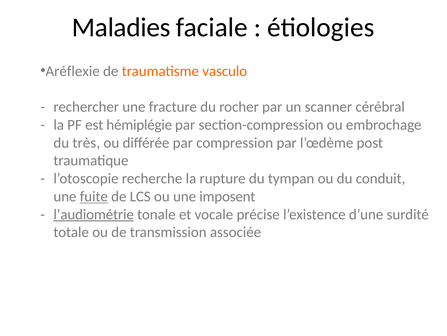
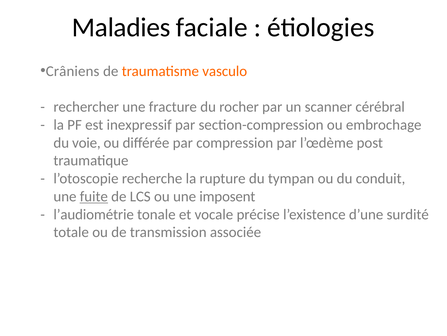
Aréflexie: Aréflexie -> Crâniens (73, 71)
hémiplégie: hémiplégie -> inexpressif (139, 125)
très: très -> voie (86, 142)
l’audiométrie underline: present -> none (94, 214)
